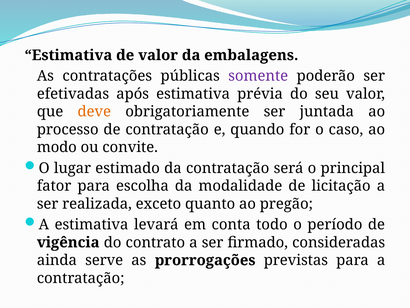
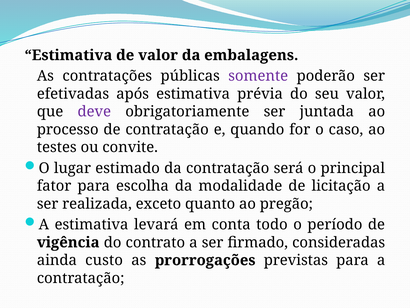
deve colour: orange -> purple (94, 112)
modo: modo -> testes (57, 147)
serve: serve -> custo (104, 260)
